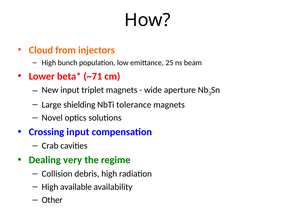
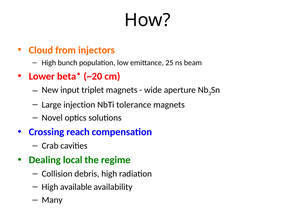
~71: ~71 -> ~20 (93, 76)
shielding: shielding -> injection (79, 105)
Crossing input: input -> reach (78, 132)
very: very -> local (73, 160)
Other: Other -> Many (52, 200)
